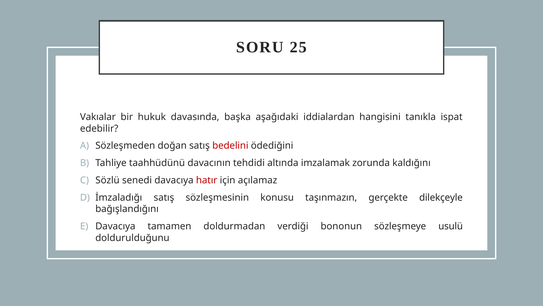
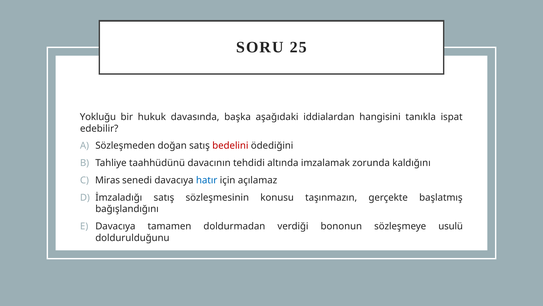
Vakıalar: Vakıalar -> Yokluğu (98, 117)
Sözlü: Sözlü -> Miras (108, 180)
hatır colour: red -> blue (207, 180)
dilekçeyle: dilekçeyle -> başlatmış (441, 197)
